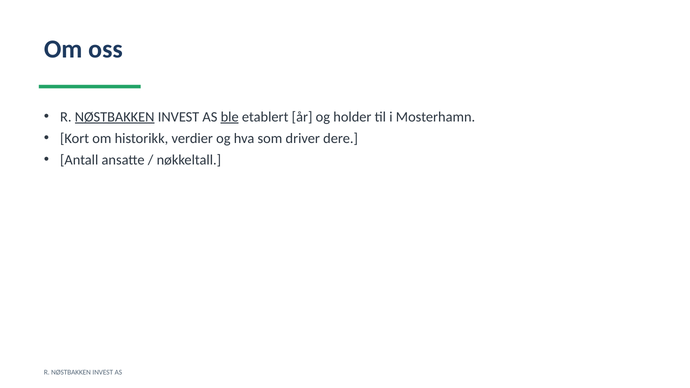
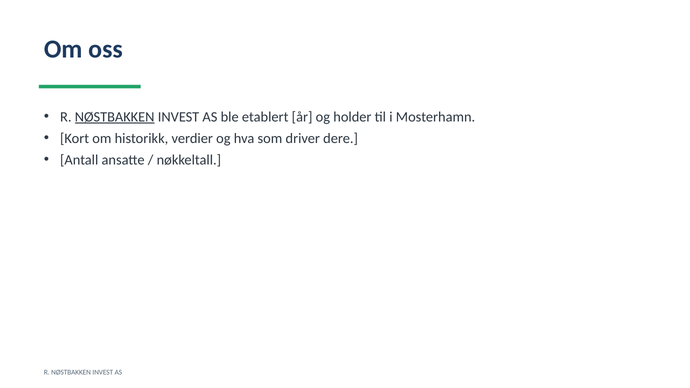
ble underline: present -> none (230, 117)
